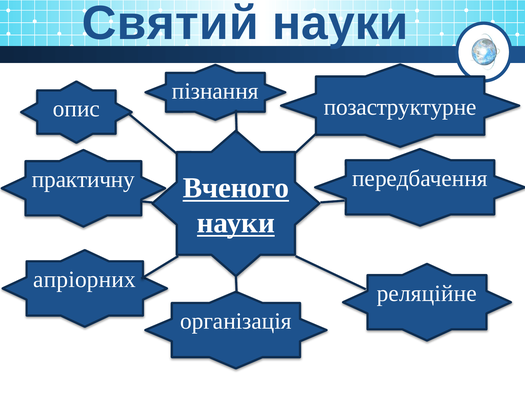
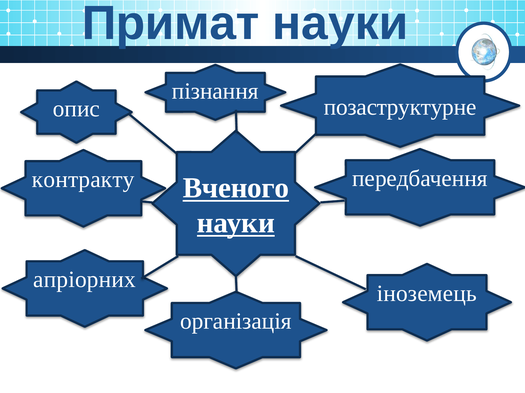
Святий: Святий -> Примат (171, 23)
практичну: практичну -> контракту (83, 180)
реляційне: реляційне -> іноземець (427, 294)
